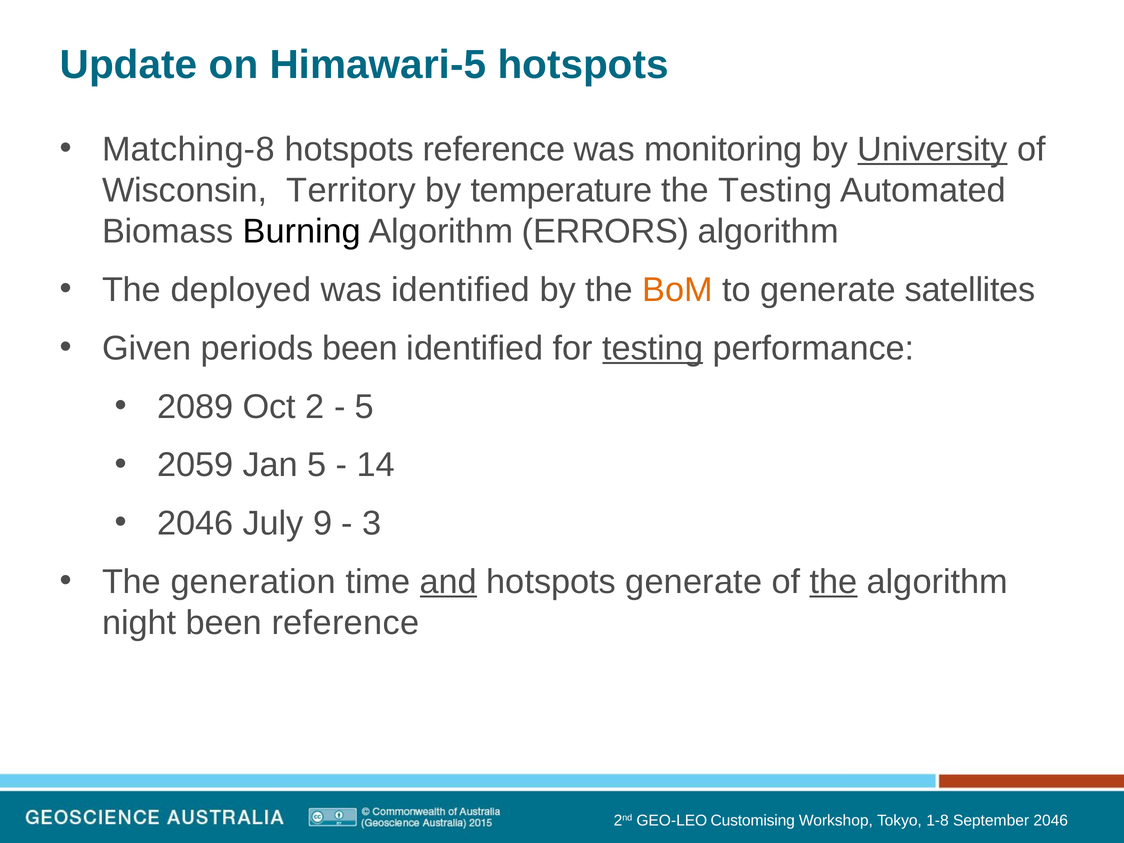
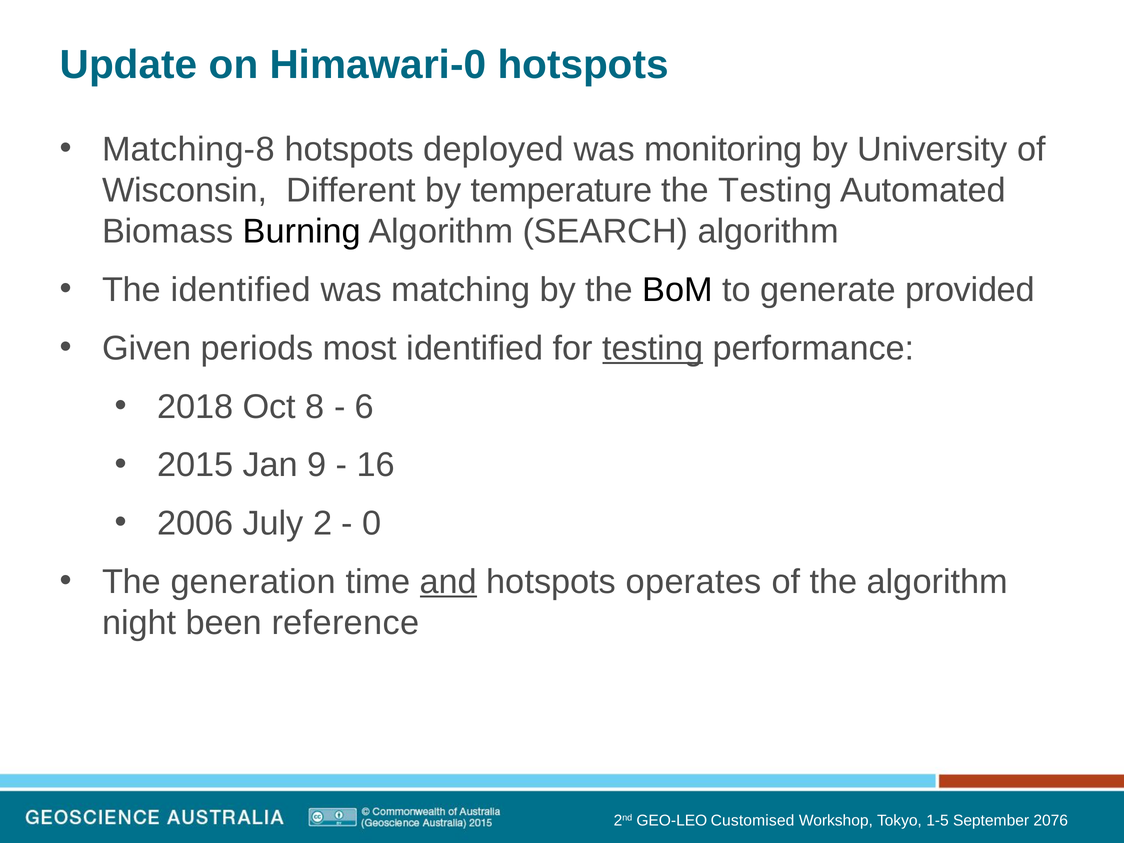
Himawari-5: Himawari-5 -> Himawari-0 (378, 65)
hotspots reference: reference -> deployed (494, 149)
University underline: present -> none (933, 149)
Territory: Territory -> Different (351, 190)
ERRORS: ERRORS -> SEARCH (605, 232)
The deployed: deployed -> identified (241, 290)
was identified: identified -> matching (461, 290)
BoM colour: orange -> black (678, 290)
satellites: satellites -> provided (970, 290)
periods been: been -> most (360, 348)
2089: 2089 -> 2018 (195, 407)
2: 2 -> 8 (315, 407)
5: 5 -> 6 (364, 407)
2059: 2059 -> 2015 (195, 465)
Jan 5: 5 -> 9 (317, 465)
14: 14 -> 16 (376, 465)
2046: 2046 -> 2006 (195, 523)
9: 9 -> 2 (323, 523)
3: 3 -> 0 (372, 523)
hotspots generate: generate -> operates (694, 582)
the underline: present -> none (834, 582)
Customising: Customising -> Customised (753, 820)
1-8: 1-8 -> 1-5 (937, 820)
September 2046: 2046 -> 2076 (1051, 820)
